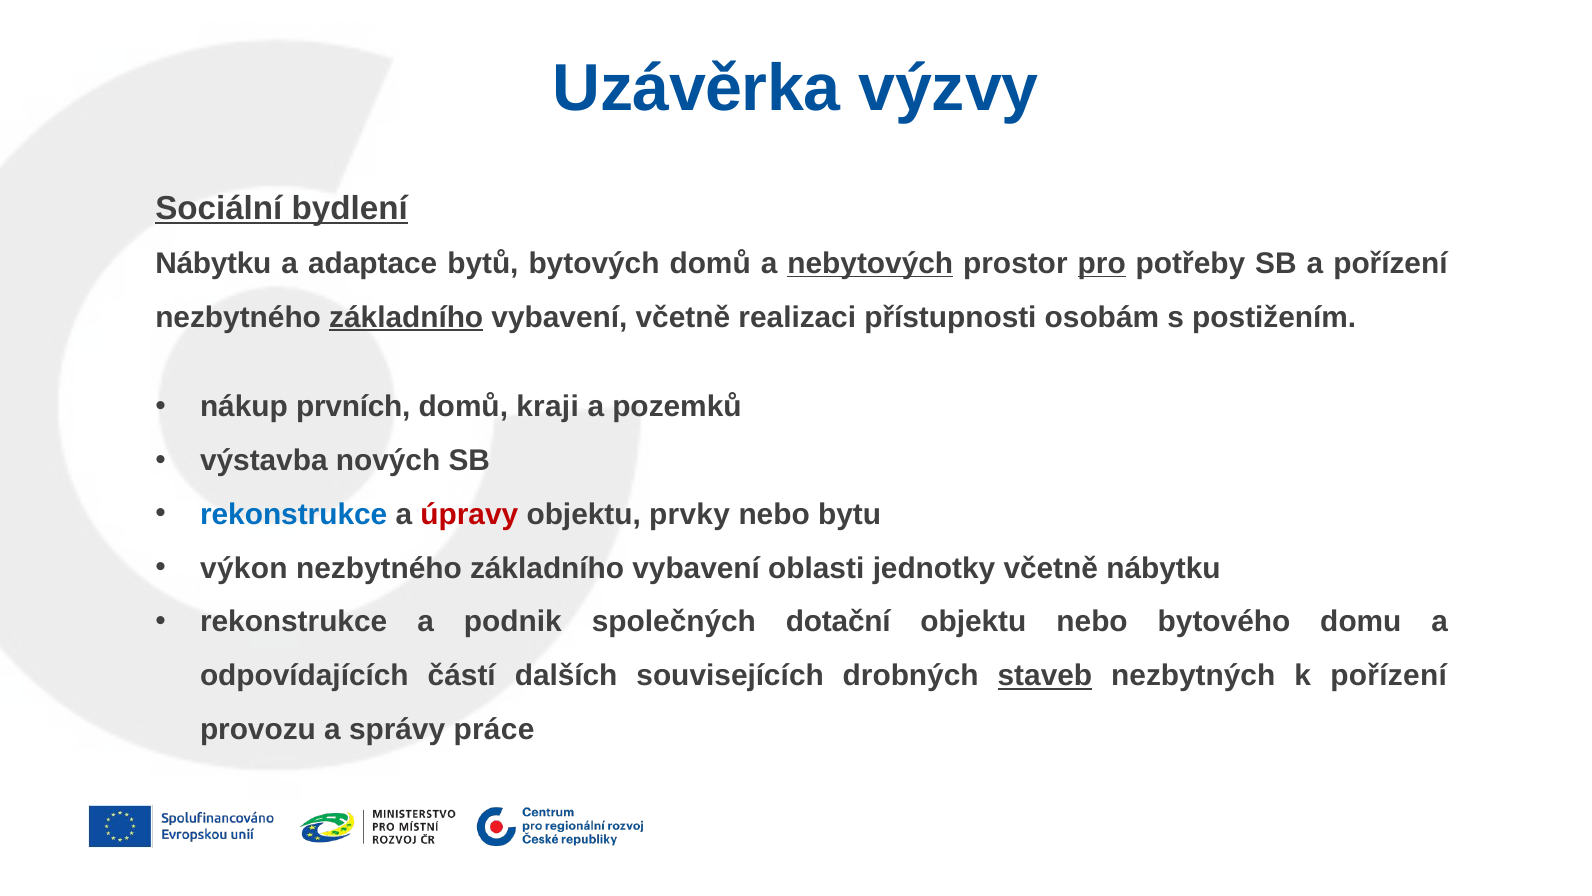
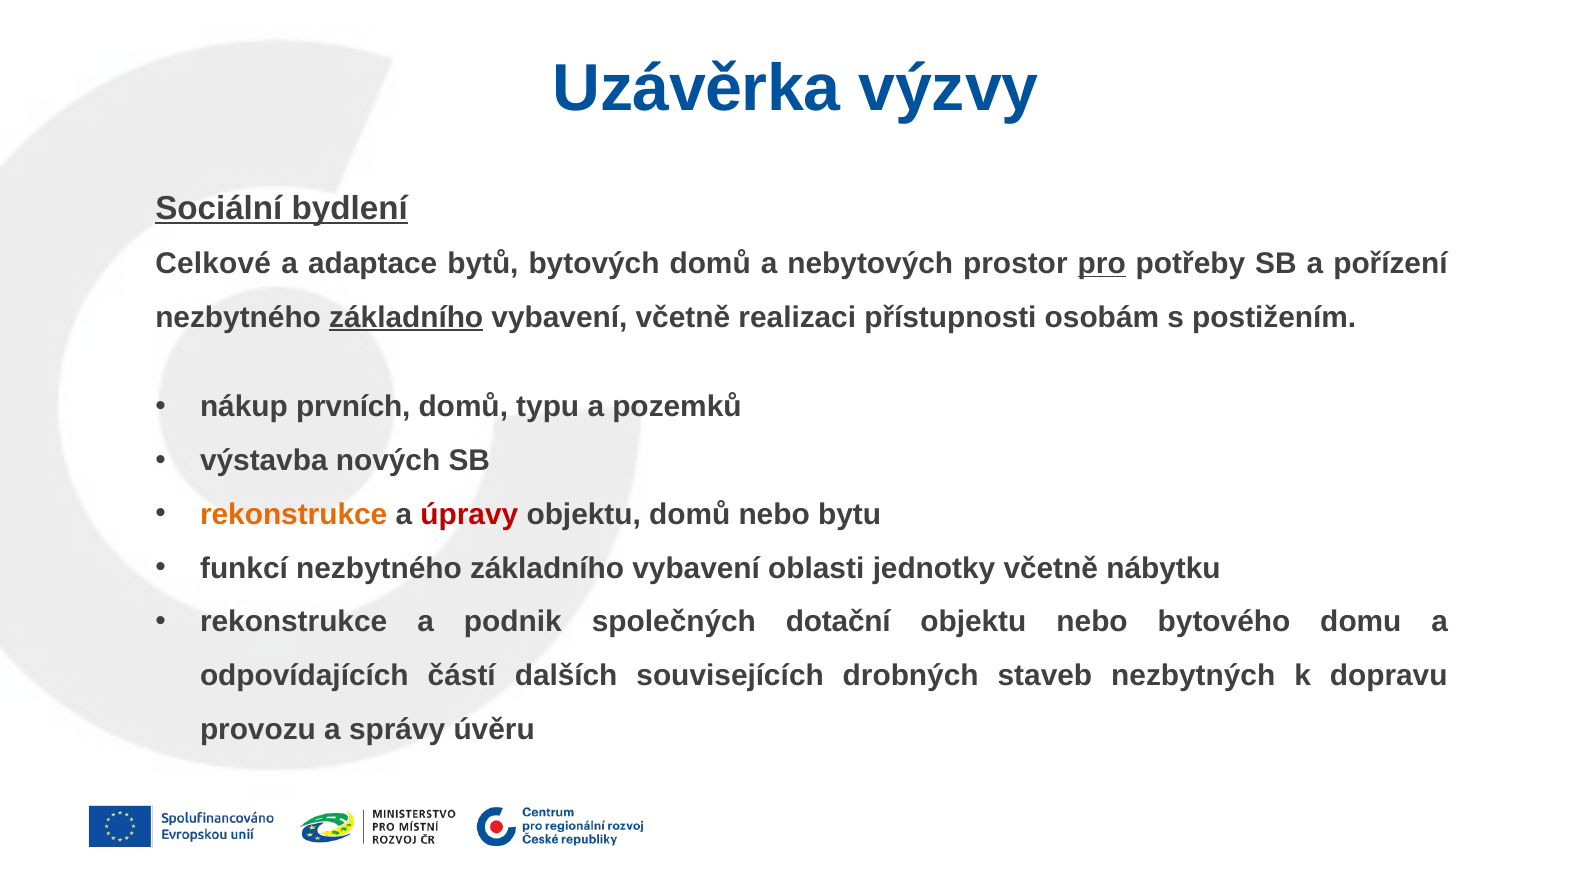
Nábytku: Nábytku -> Celkové (213, 263)
nebytových underline: present -> none (870, 263)
kraji: kraji -> typu (548, 407)
rekonstrukce colour: blue -> orange (294, 514)
objektu prvky: prvky -> domů (690, 514)
výkon: výkon -> funkcí (244, 568)
staveb underline: present -> none (1045, 675)
k pořízení: pořízení -> dopravu (1389, 675)
práce: práce -> úvěru (494, 729)
